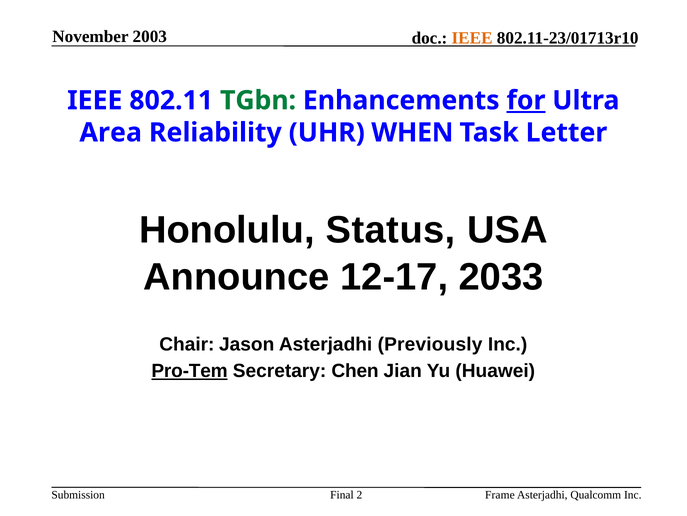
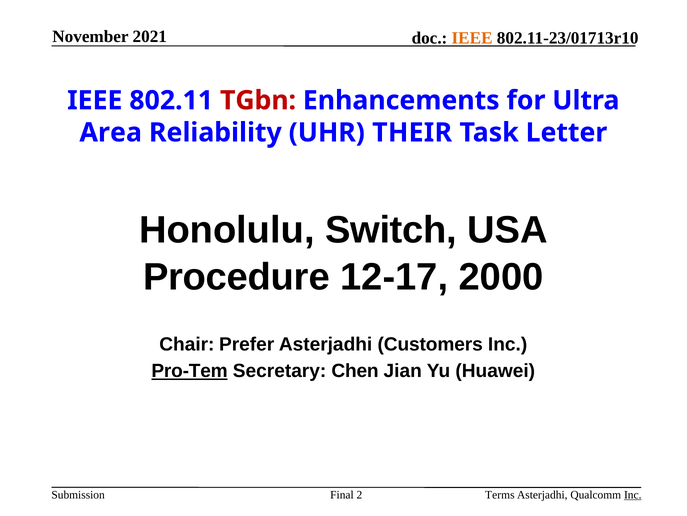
2003: 2003 -> 2021 (150, 36)
TGbn colour: green -> red (258, 100)
for underline: present -> none (526, 100)
WHEN: WHEN -> THEIR (412, 132)
Status: Status -> Switch (391, 230)
Announce: Announce -> Procedure (236, 277)
2033: 2033 -> 2000 (501, 277)
Jason: Jason -> Prefer (247, 344)
Previously: Previously -> Customers (430, 344)
Frame: Frame -> Terms (500, 494)
Inc underline: none -> present (633, 494)
